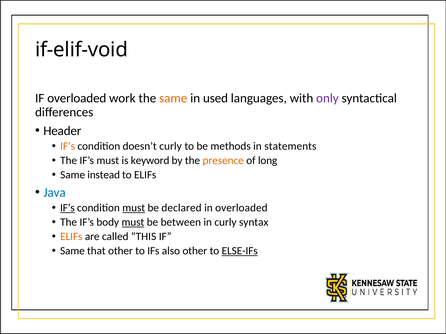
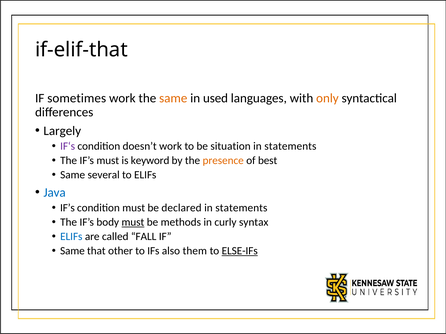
if-elif-void: if-elif-void -> if-elif-that (81, 50)
IF overloaded: overloaded -> sometimes (77, 98)
only colour: purple -> orange (327, 98)
Header: Header -> Largely (62, 131)
IF‘s colour: orange -> purple (68, 146)
doesn’t curly: curly -> work (171, 146)
methods: methods -> situation (231, 146)
long: long -> best (268, 161)
instead: instead -> several (104, 175)
IF’s underline: present -> none (67, 208)
must underline: present -> none (134, 208)
overloaded: overloaded -> statements (241, 208)
between: between -> methods (181, 222)
ELIFs colour: orange -> blue (71, 237)
THIS: THIS -> FALL (144, 237)
also other: other -> them (195, 251)
